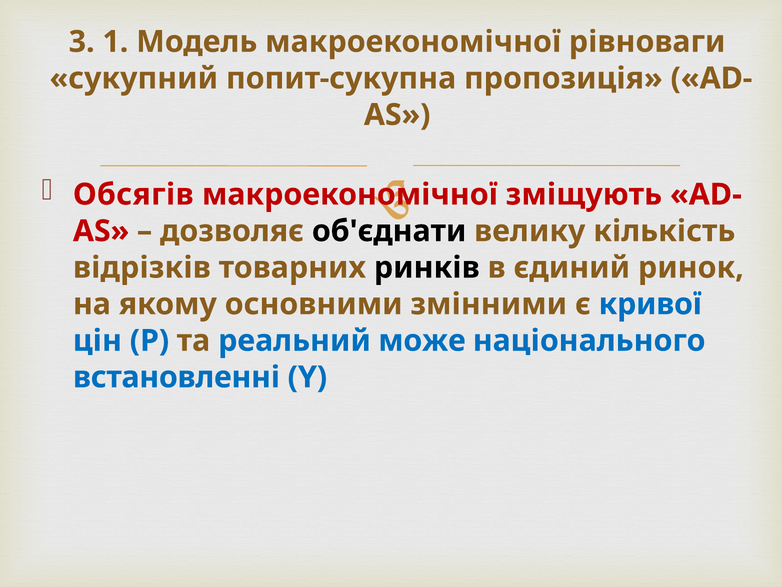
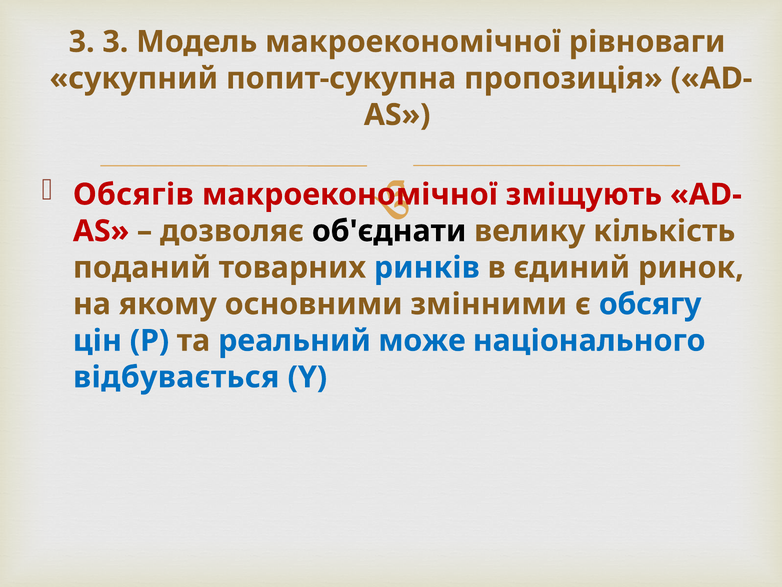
3 1: 1 -> 3 (115, 42)
відрізків: відрізків -> поданий (142, 267)
ринків colour: black -> blue (427, 267)
кривої: кривої -> обсягу (650, 304)
встановленні: встановленні -> відбувається (176, 377)
